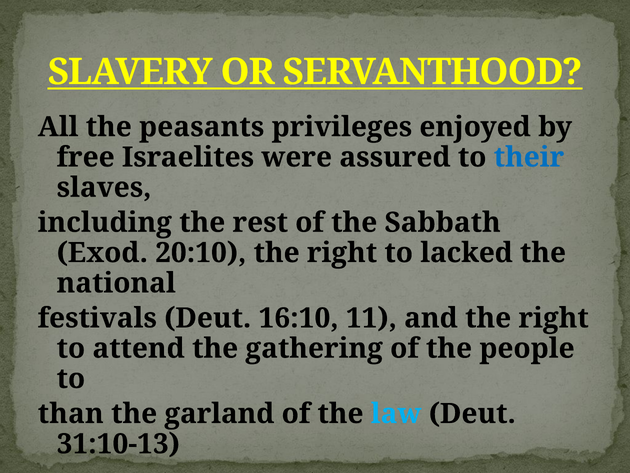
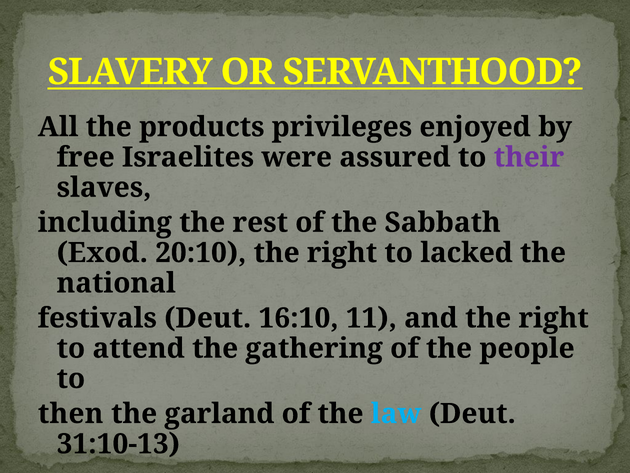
peasants: peasants -> products (202, 127)
their colour: blue -> purple (529, 157)
than: than -> then (71, 413)
